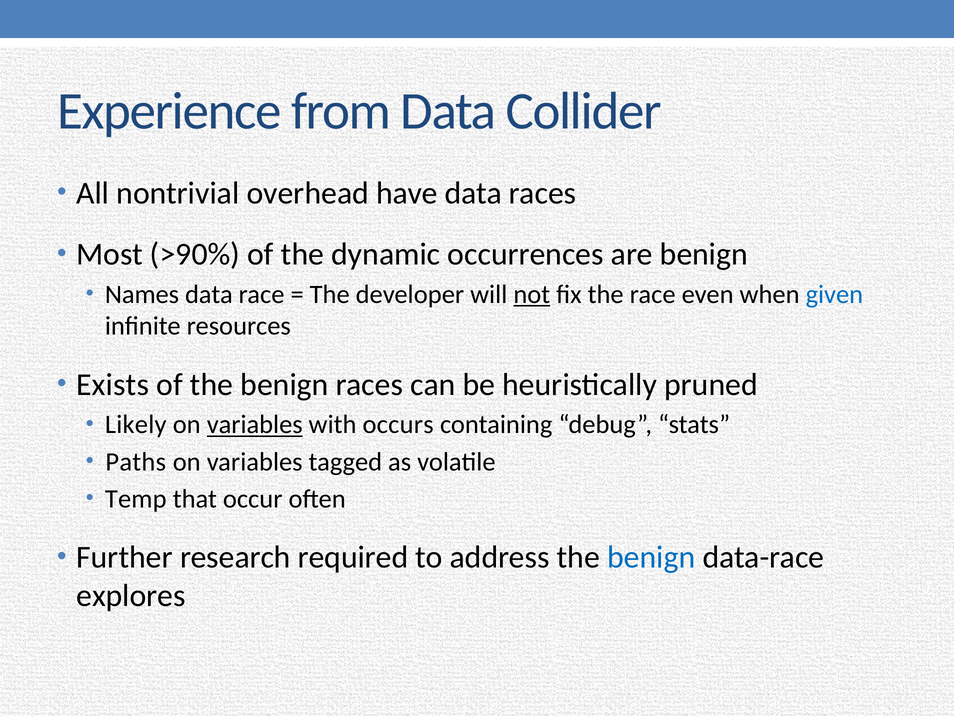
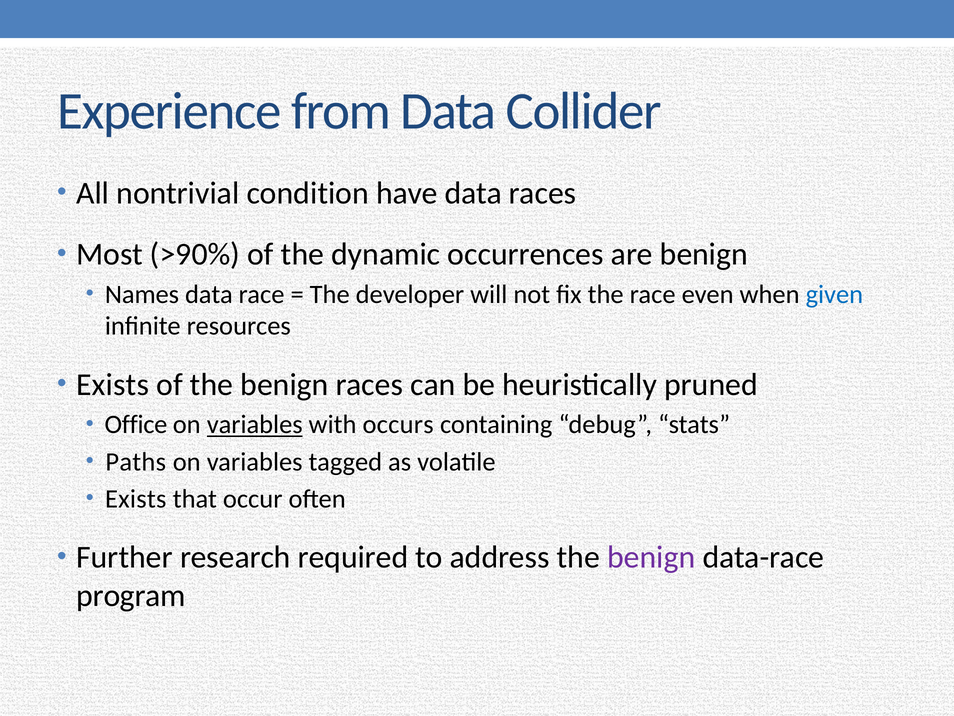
overhead: overhead -> condition (308, 193)
not underline: present -> none (532, 294)
Likely: Likely -> Office (136, 424)
Temp: Temp -> Exists (136, 499)
benign colour: blue -> purple (651, 557)
explores: explores -> program (131, 595)
